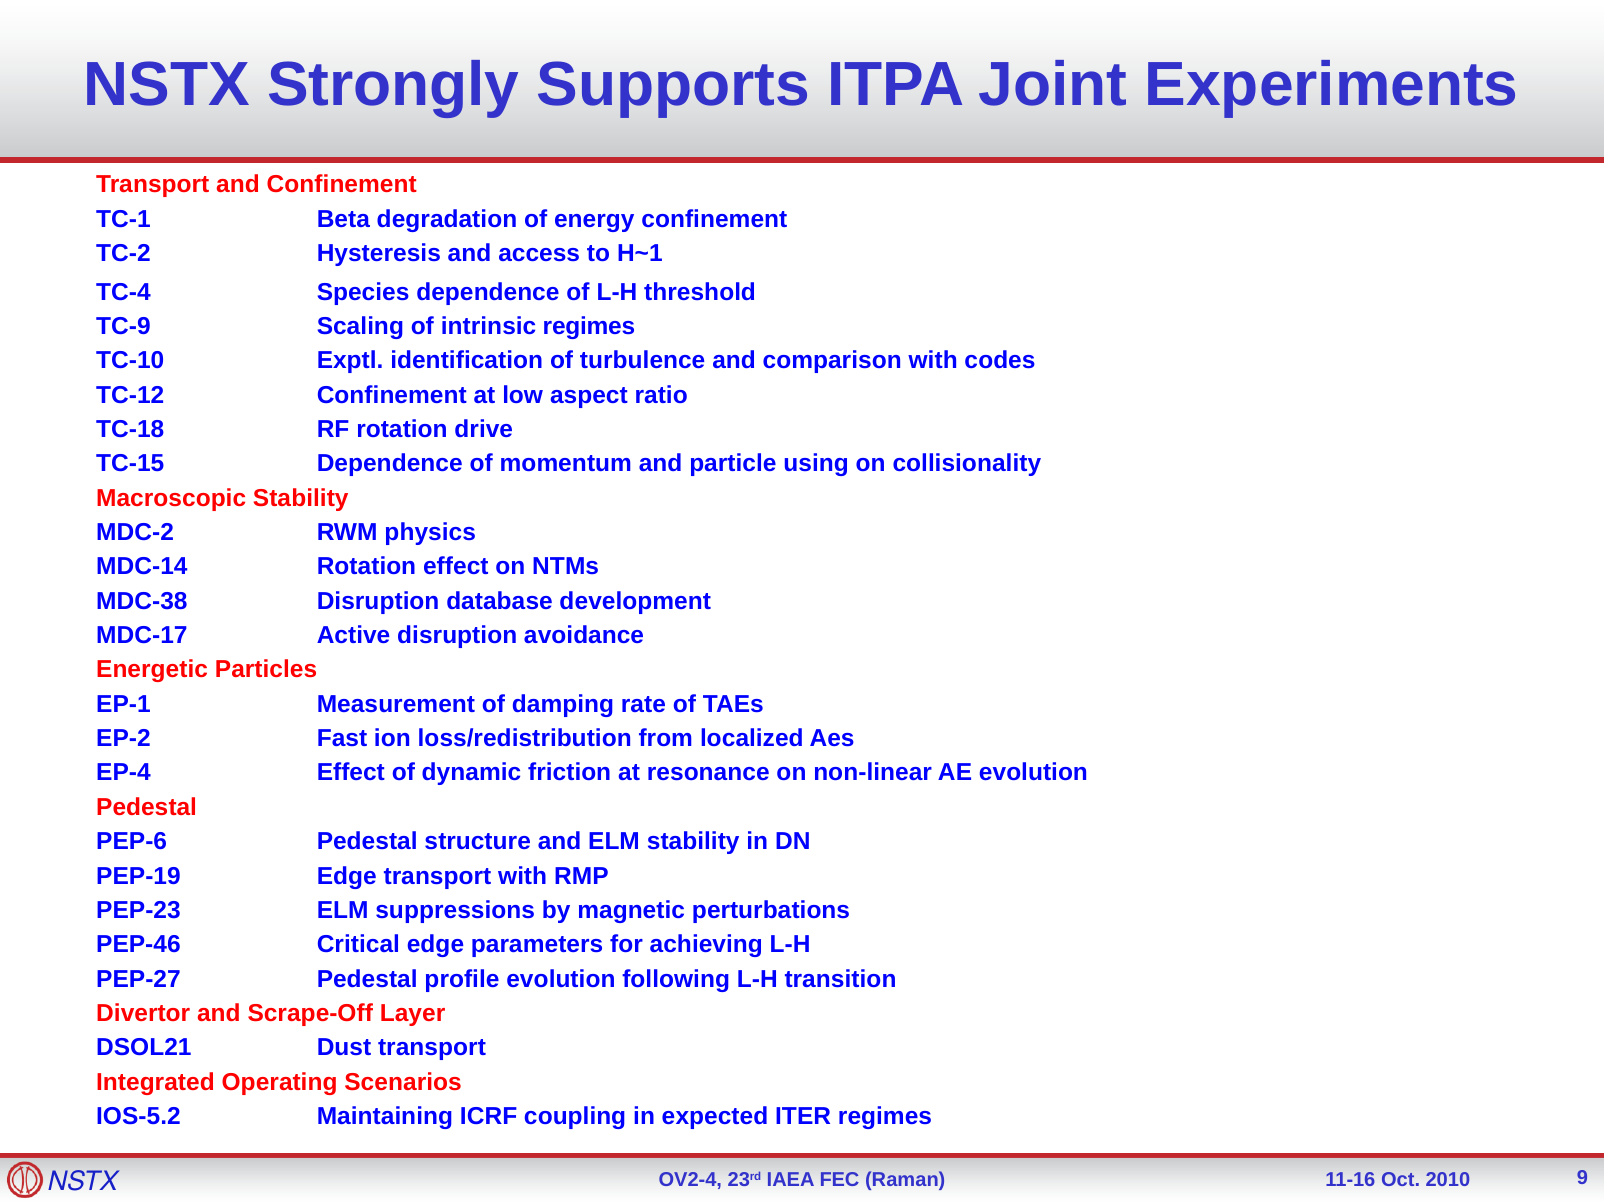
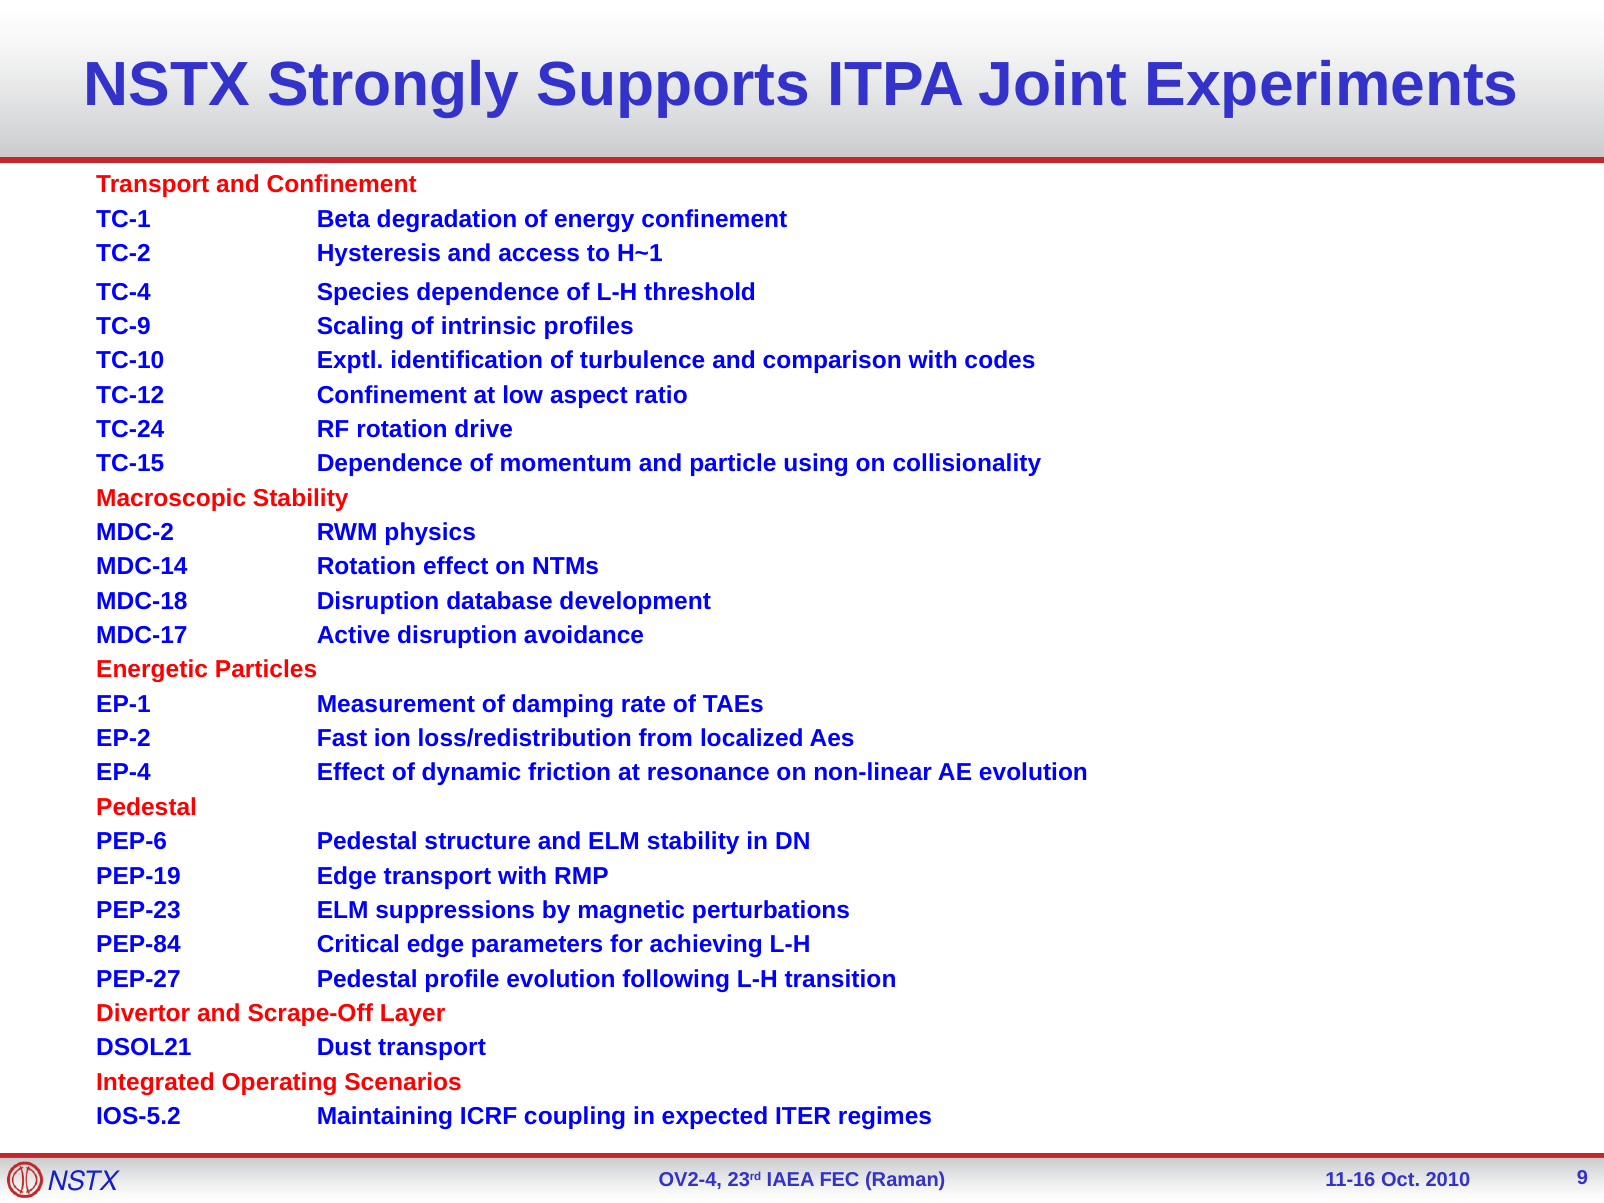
intrinsic regimes: regimes -> profiles (589, 326)
TC-18: TC-18 -> TC-24 (130, 429)
MDC-38: MDC-38 -> MDC-18 (142, 601)
PEP-46: PEP-46 -> PEP-84 (138, 945)
